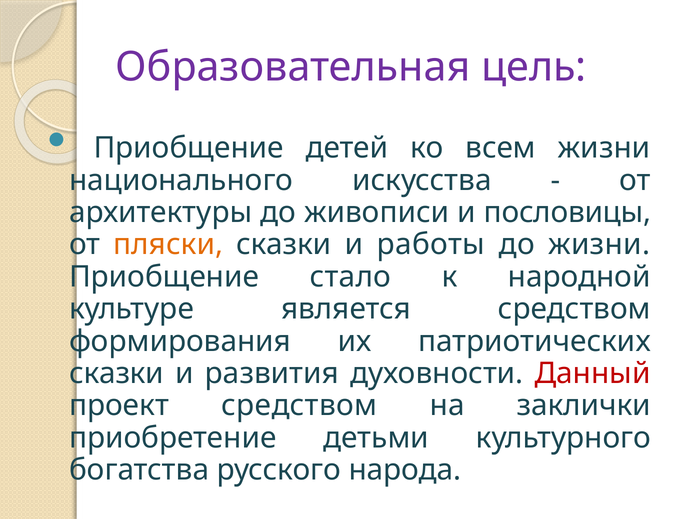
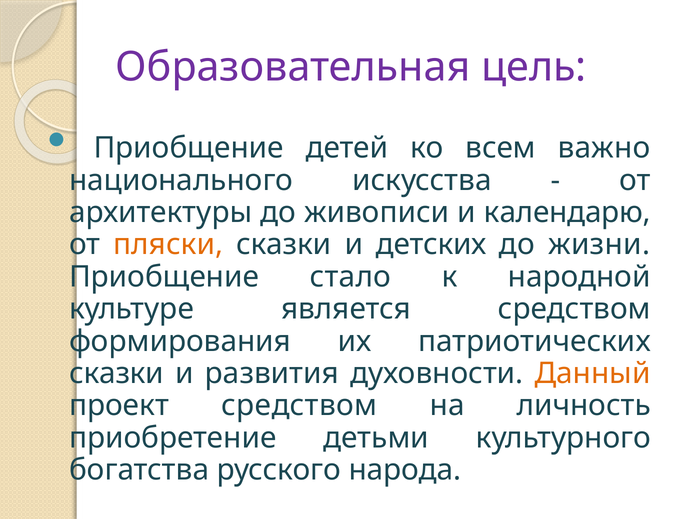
всем жизни: жизни -> важно (604, 148)
пословицы: пословицы -> календарю (567, 212)
работы: работы -> детских (431, 245)
Данный colour: red -> orange (593, 373)
заклички: заклички -> личность (584, 406)
